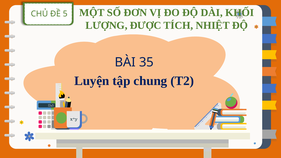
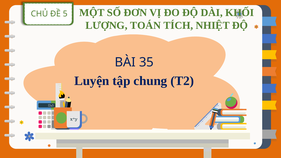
ĐƯỢC: ĐƯỢC -> TOÁN (146, 25)
